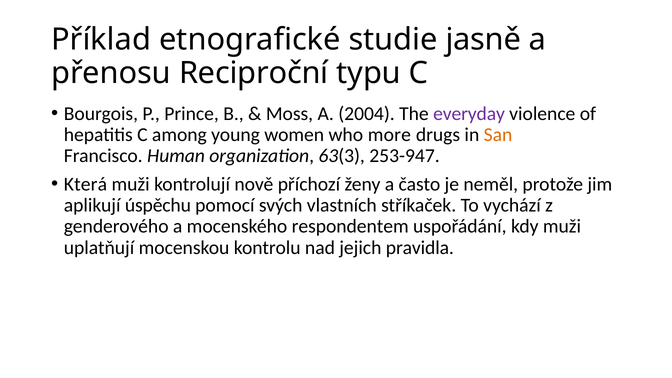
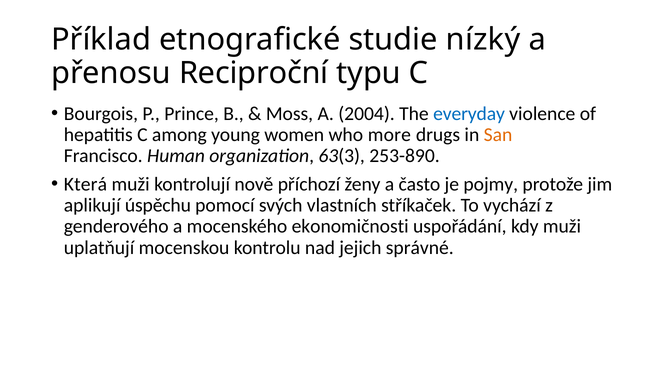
jasně: jasně -> nízký (483, 40)
everyday colour: purple -> blue (469, 114)
253-947: 253-947 -> 253-890 (405, 156)
neměl: neměl -> pojmy (491, 184)
respondentem: respondentem -> ekonomičnosti (350, 226)
pravidla: pravidla -> správné (420, 248)
